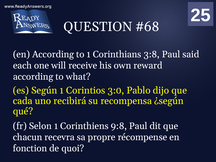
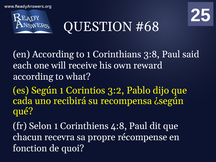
3:0: 3:0 -> 3:2 (116, 90)
9:8: 9:8 -> 4:8 (119, 126)
